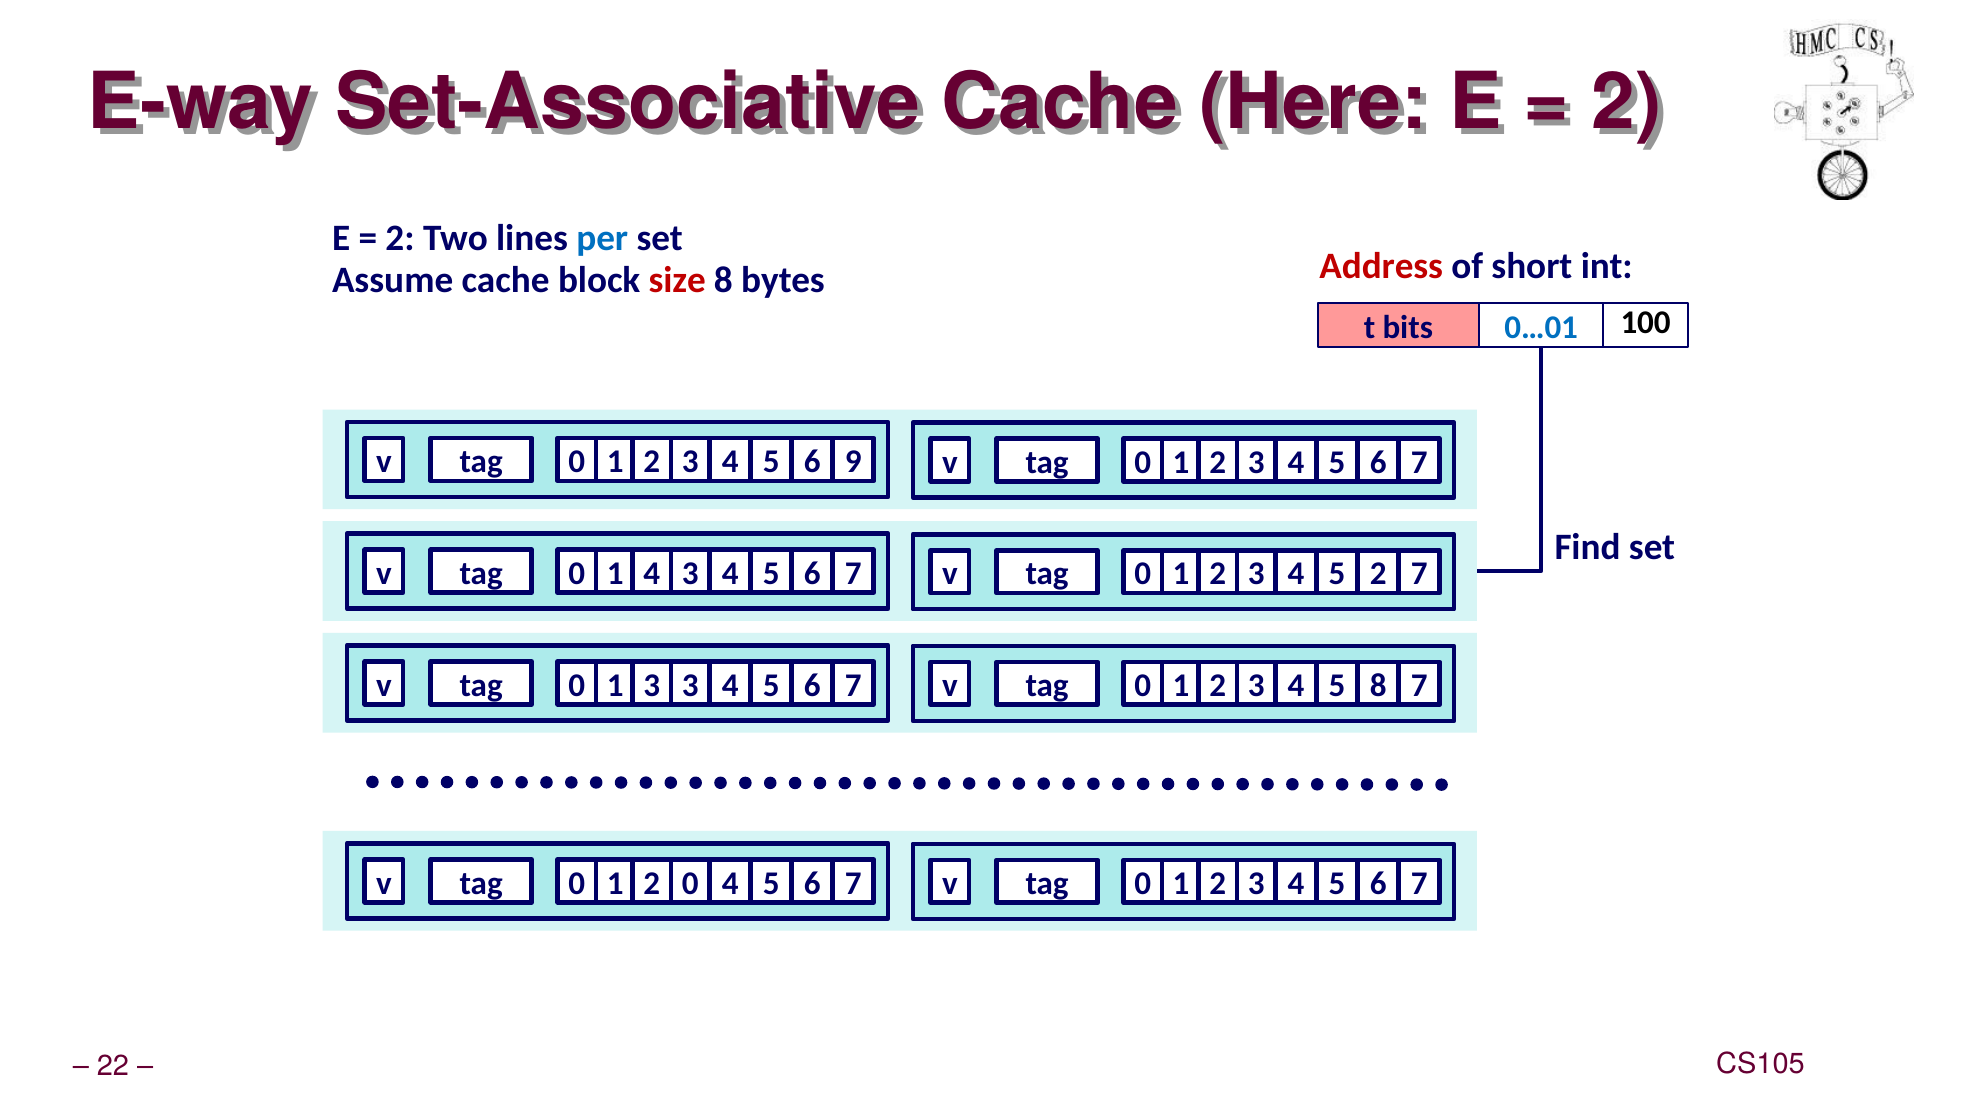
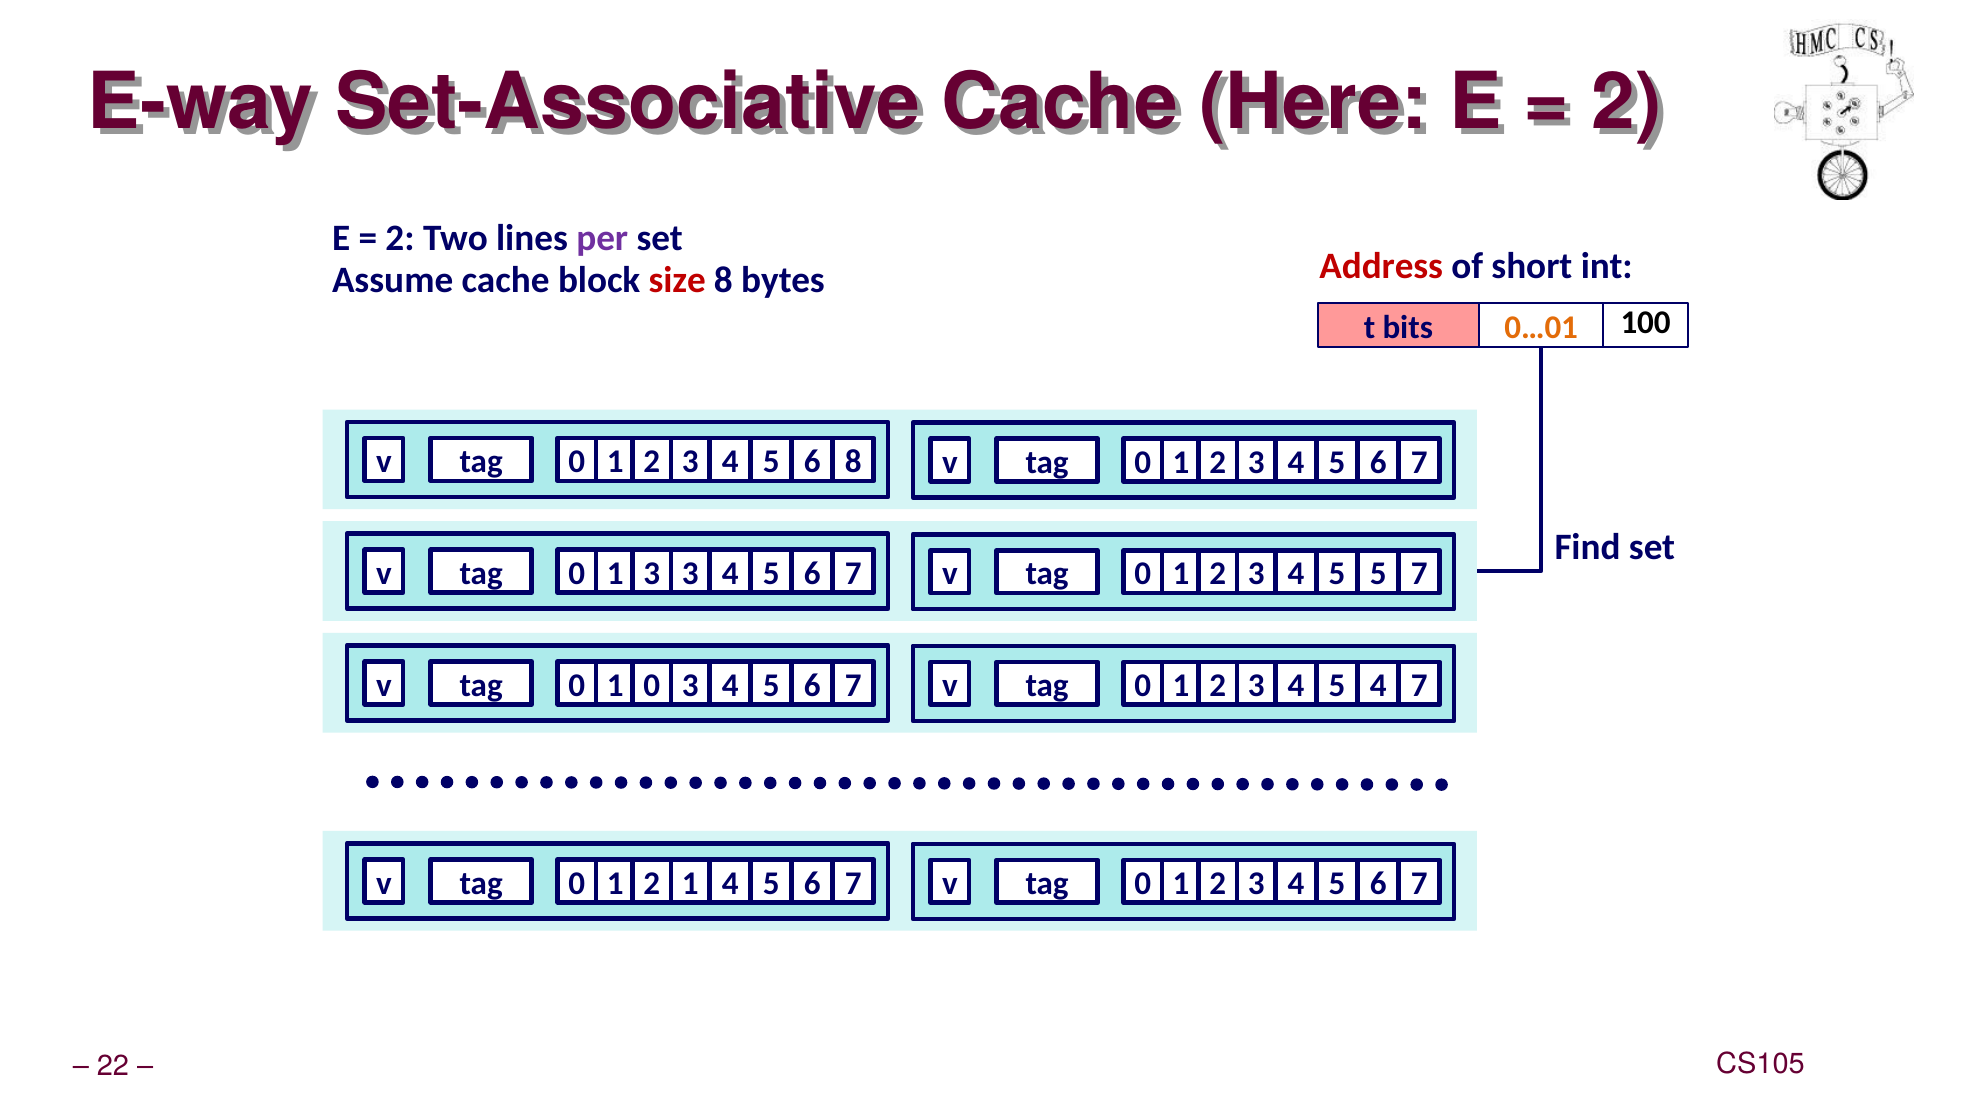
per colour: blue -> purple (602, 239)
0…01 colour: blue -> orange (1541, 328)
2 9: 9 -> 8 (853, 462)
1 4: 4 -> 3 (652, 574)
3 2: 2 -> 5 (1378, 574)
1 3: 3 -> 0 (652, 685)
3 8: 8 -> 4 (1378, 686)
v 0: 0 -> 1 (690, 883)
